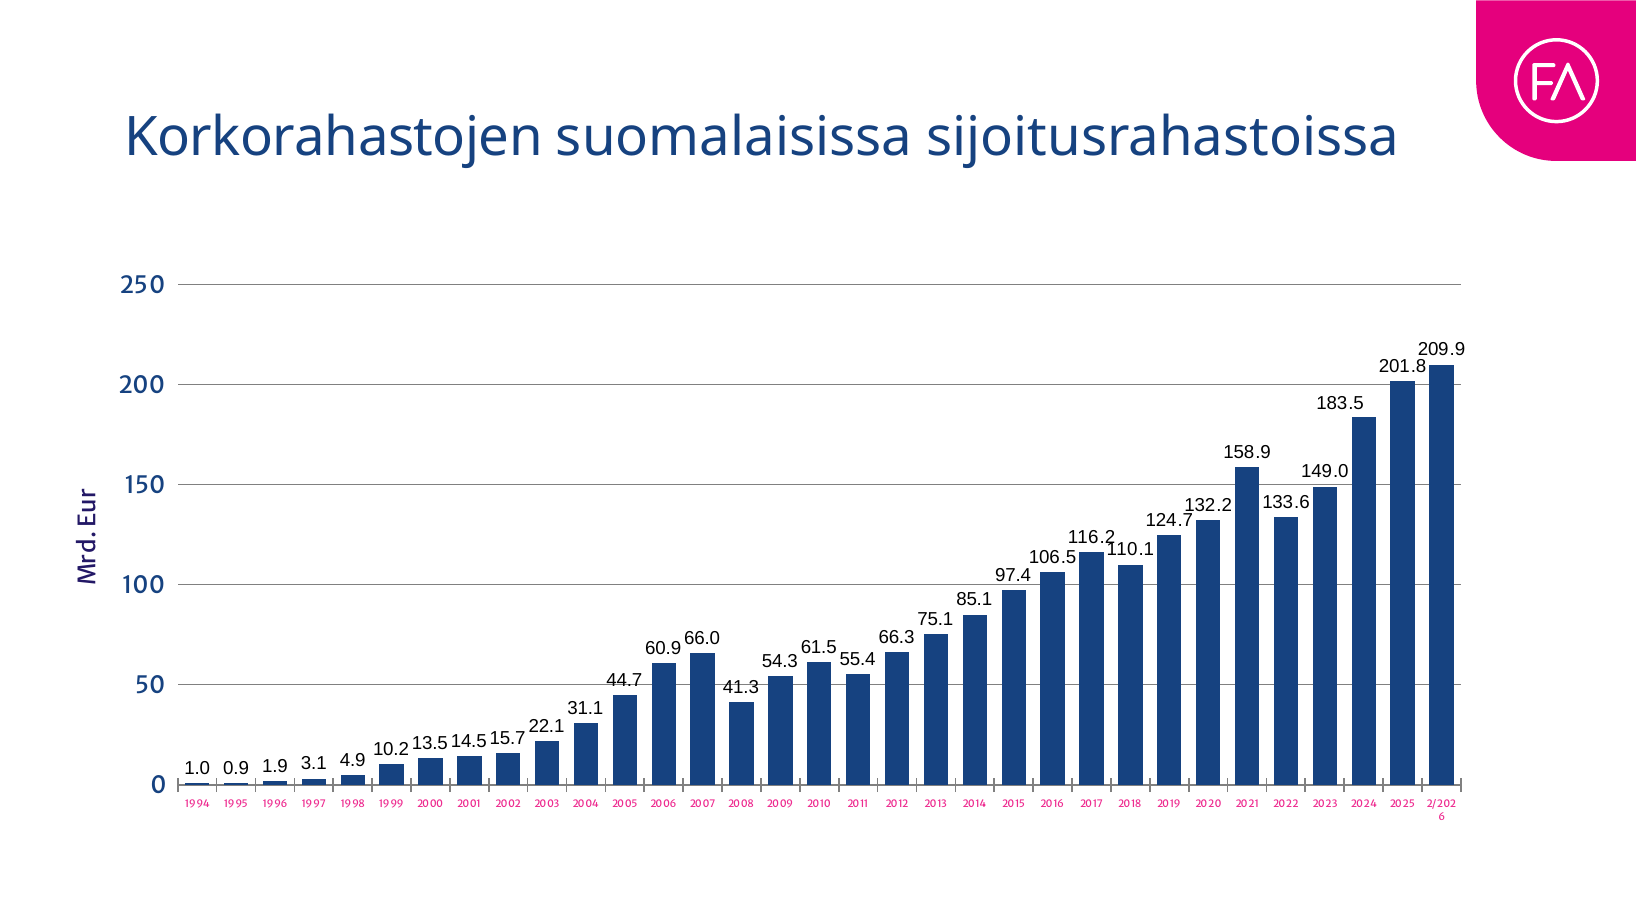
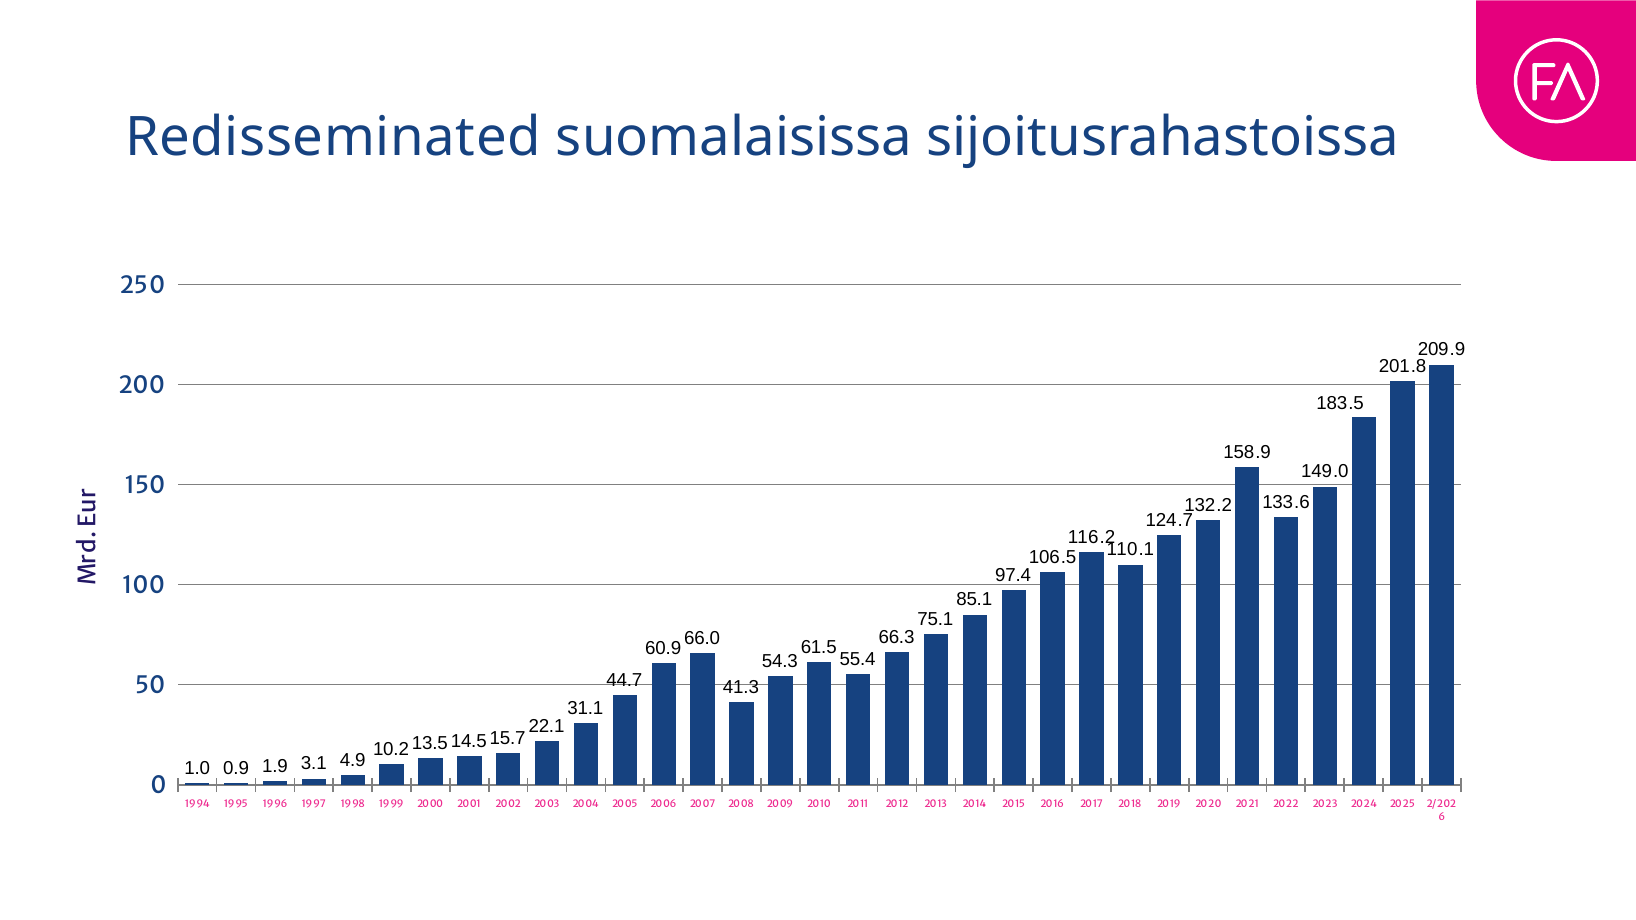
Korkorahastojen: Korkorahastojen -> Redisseminated (333, 138)
